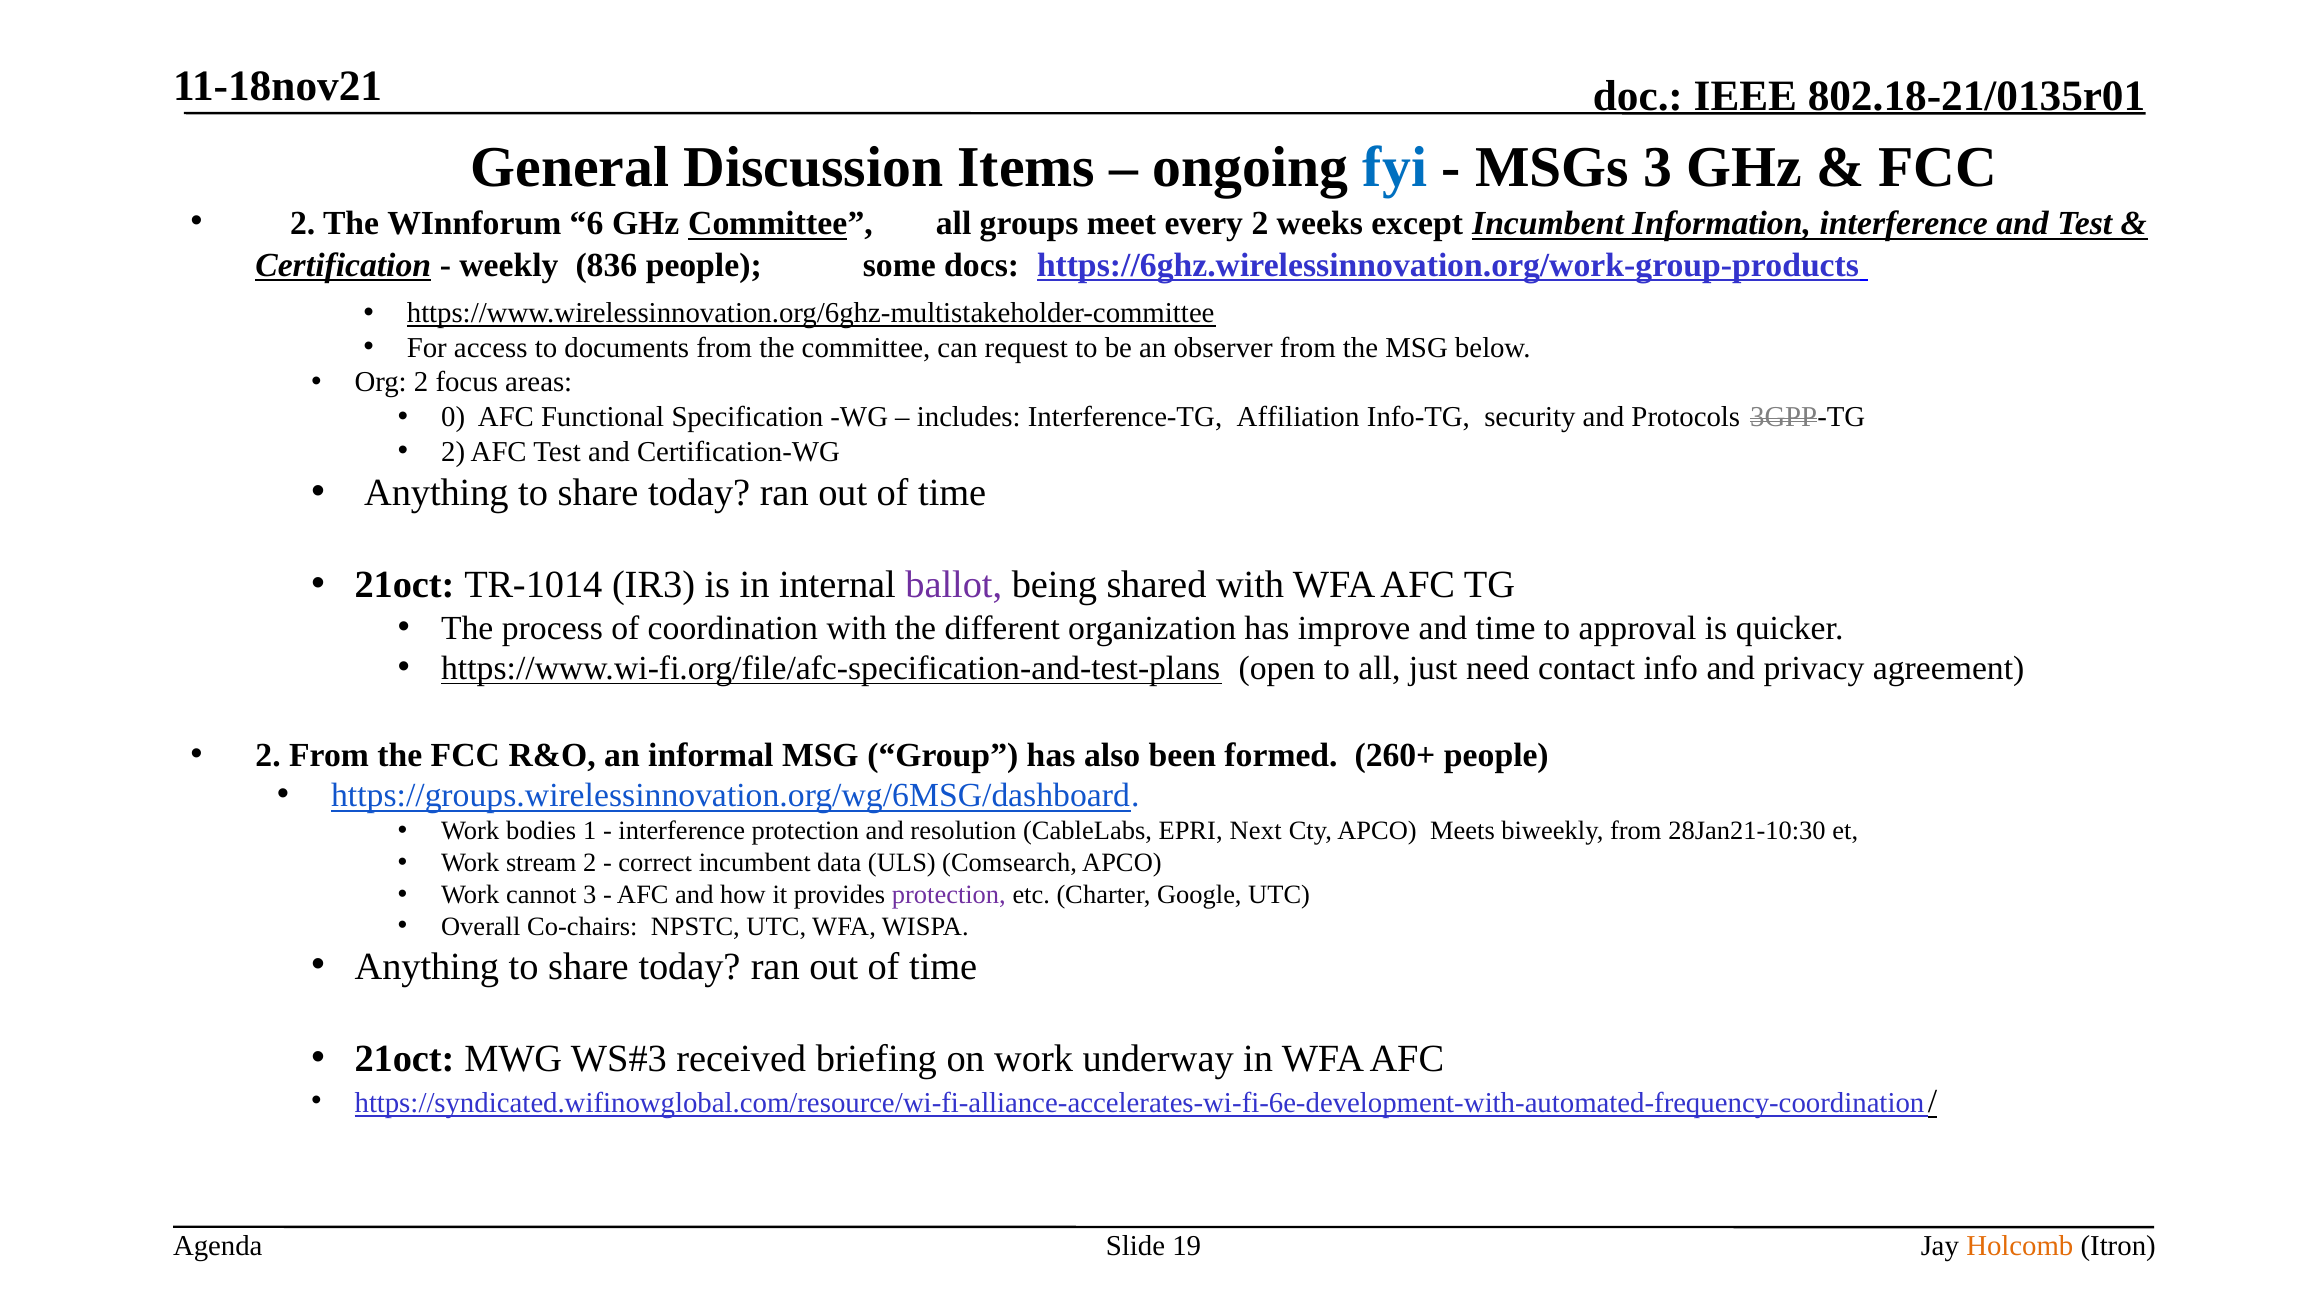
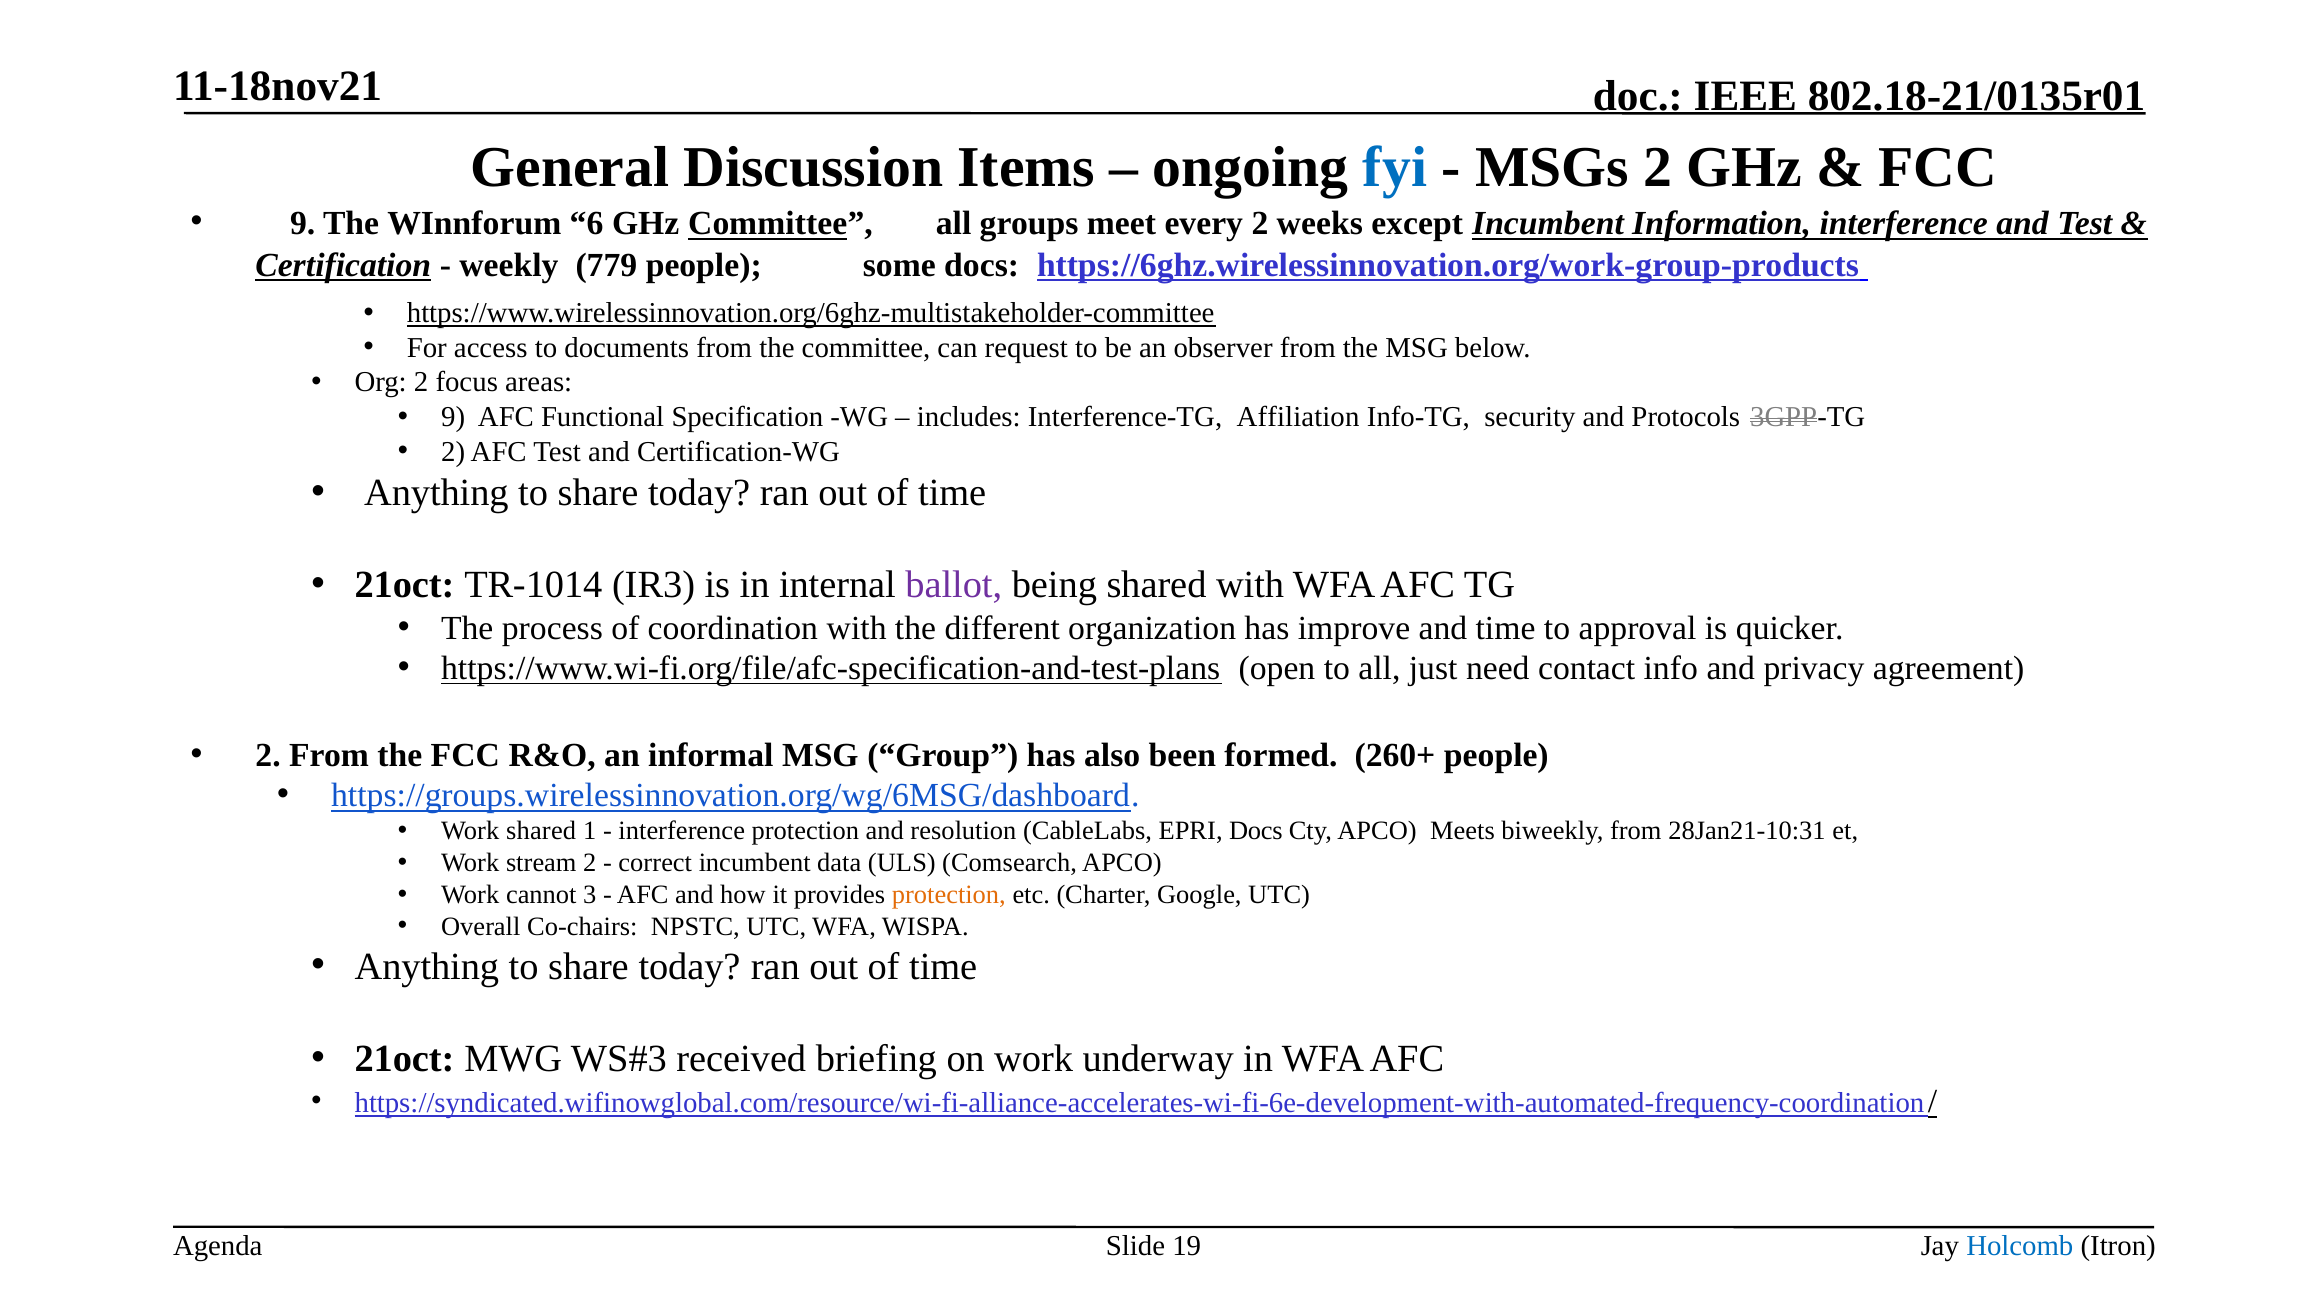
MSGs 3: 3 -> 2 (1658, 168)
2: 2 -> 9 (303, 224)
836: 836 -> 779 (606, 265)
0: 0 -> 9 (453, 417)
Work bodies: bodies -> shared (541, 831)
EPRI Next: Next -> Docs (1256, 831)
28Jan21-10:30: 28Jan21-10:30 -> 28Jan21-10:31 (1747, 831)
protection colour: purple -> orange (949, 894)
Holcomb colour: orange -> blue (2020, 1245)
